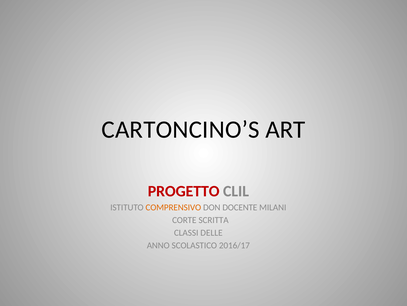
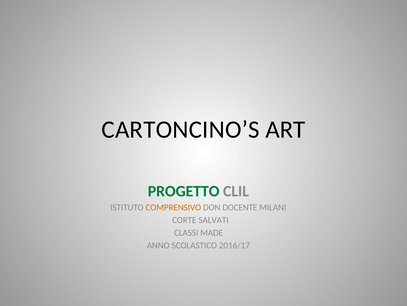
PROGETTO colour: red -> green (184, 191)
SCRITTA: SCRITTA -> SALVATI (214, 220)
DELLE: DELLE -> MADE (212, 232)
